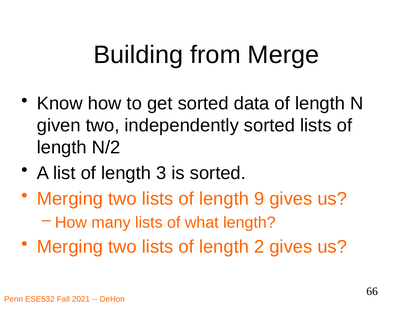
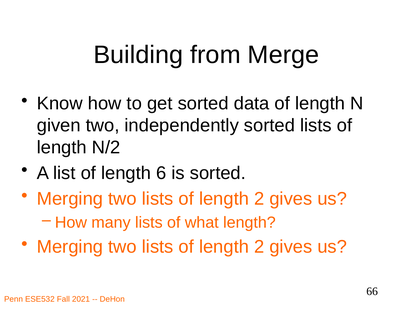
3: 3 -> 6 (161, 174)
9: 9 -> 2 (259, 199)
